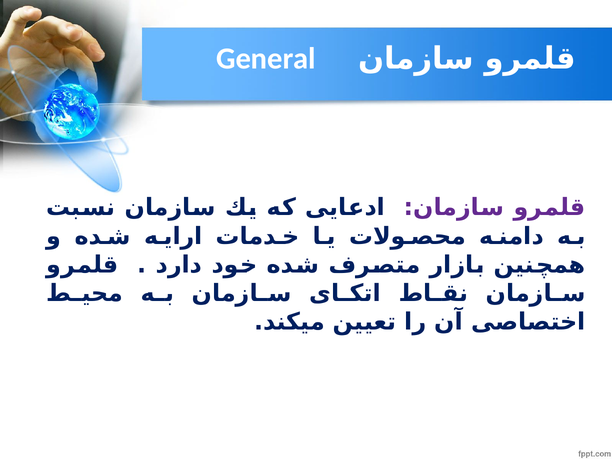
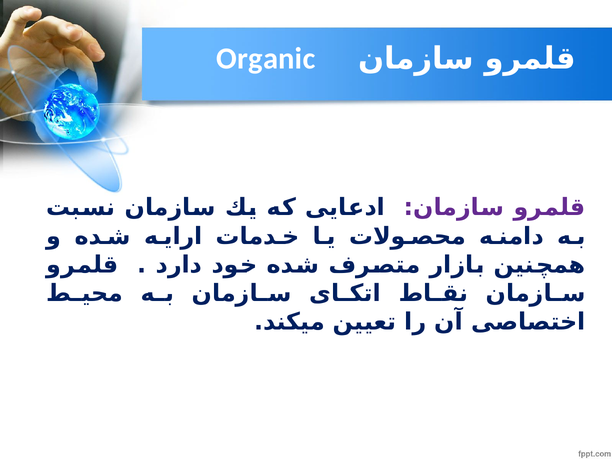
General: General -> Organic (266, 59)
